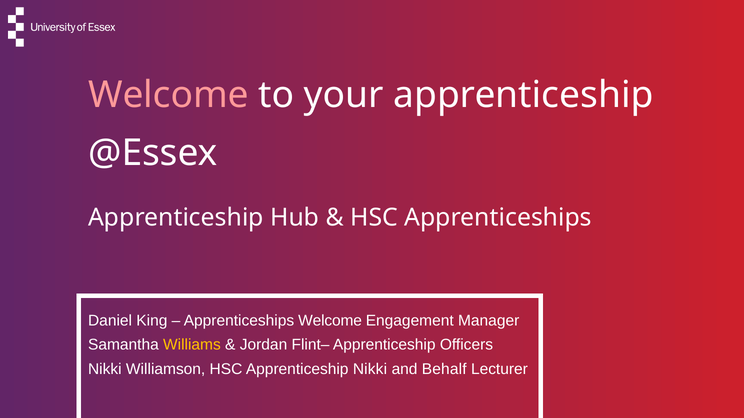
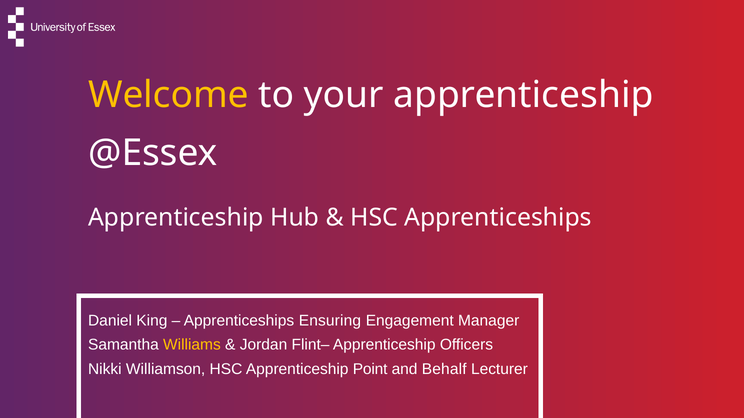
Welcome colour: pink -> yellow (168, 95)
Apprenticeships Welcome: Welcome -> Ensuring (330, 321)
Apprenticeship Nikki: Nikki -> Point (370, 369)
